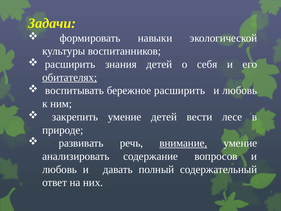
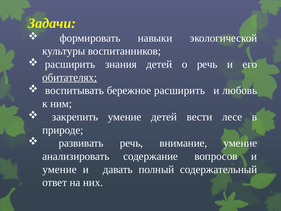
о себя: себя -> речь (207, 64)
внимание underline: present -> none (183, 143)
любовь: любовь -> умение (60, 169)
